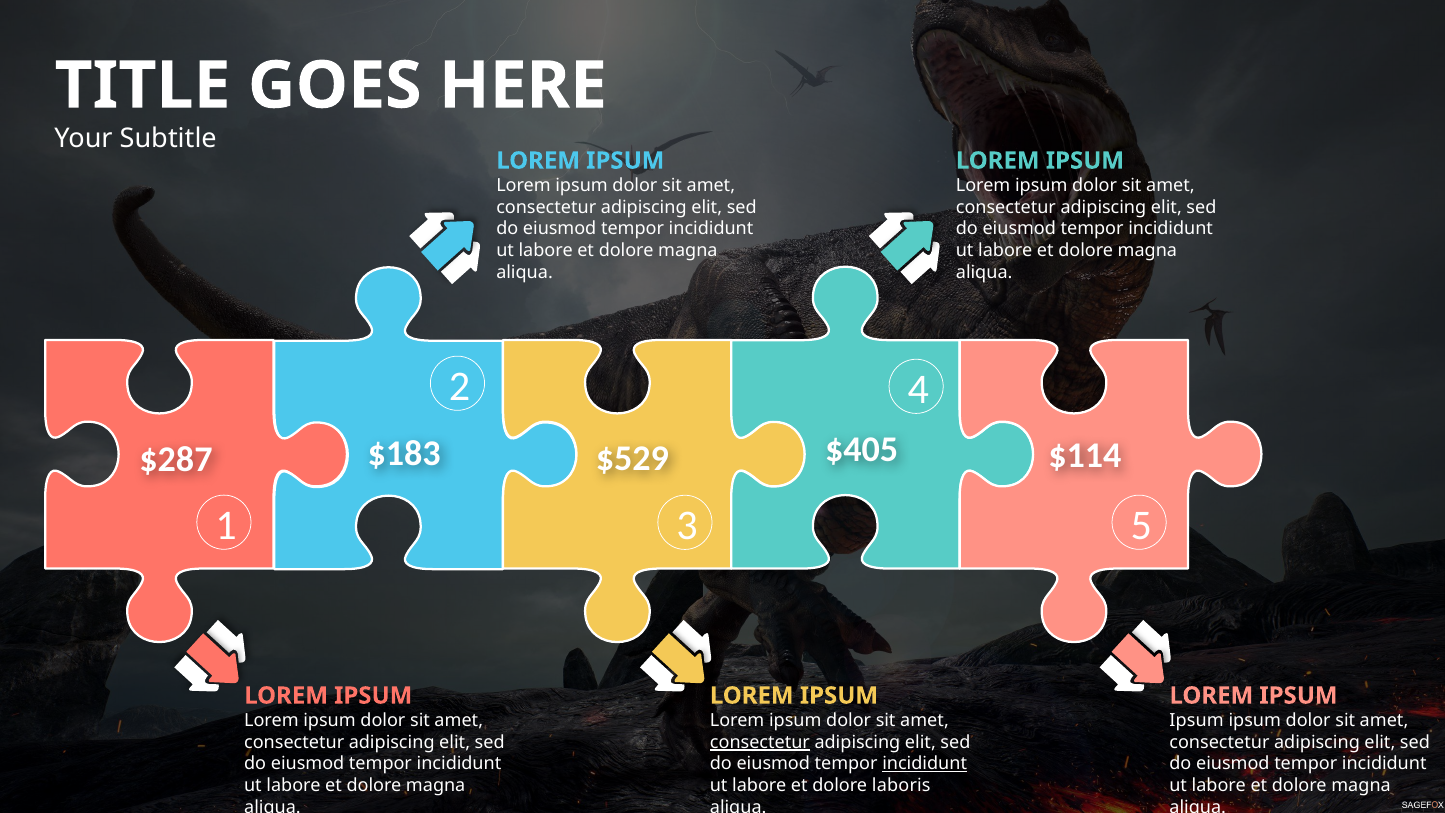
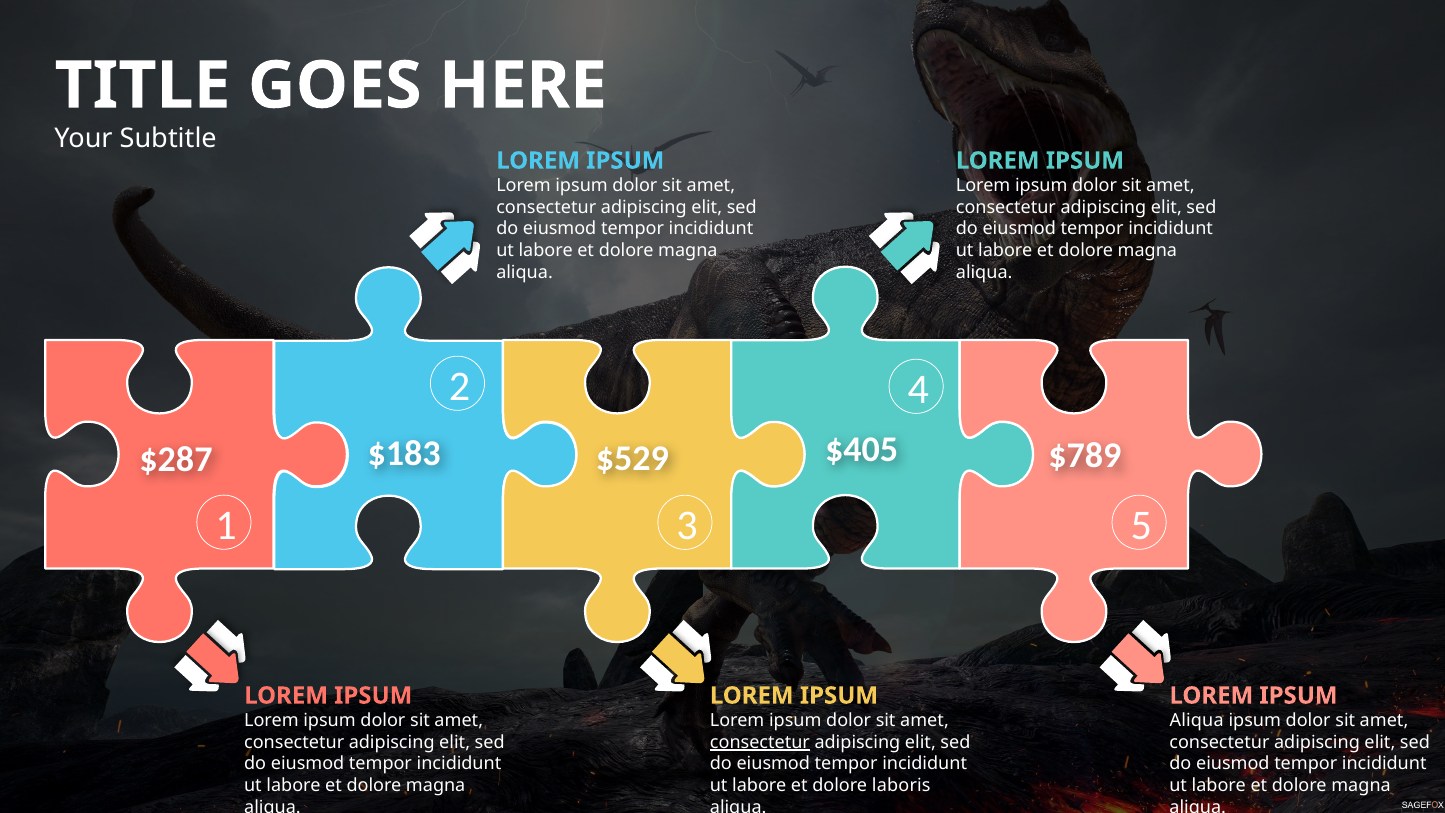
$114: $114 -> $789 (1085, 455)
Ipsum: Ipsum -> Aliqua (1197, 720)
incididunt underline: present -> none (925, 764)
